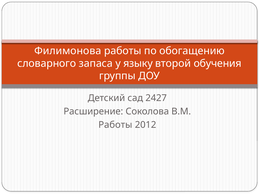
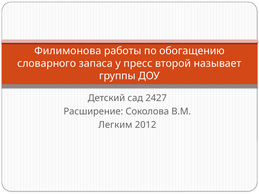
языку: языку -> пресс (138, 64)
обучения: обучения -> называет (218, 64)
Работы: Работы -> Легким (115, 125)
